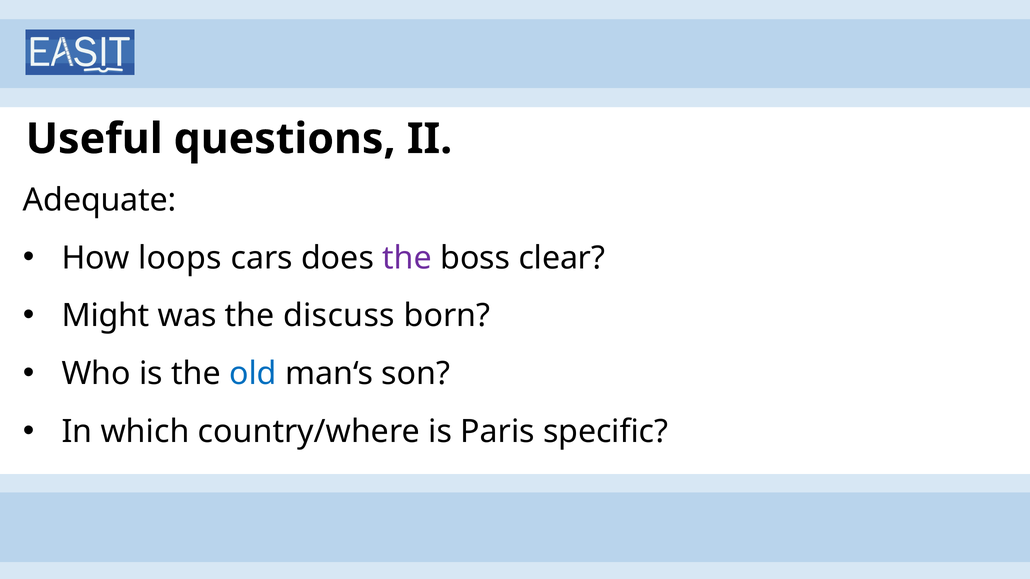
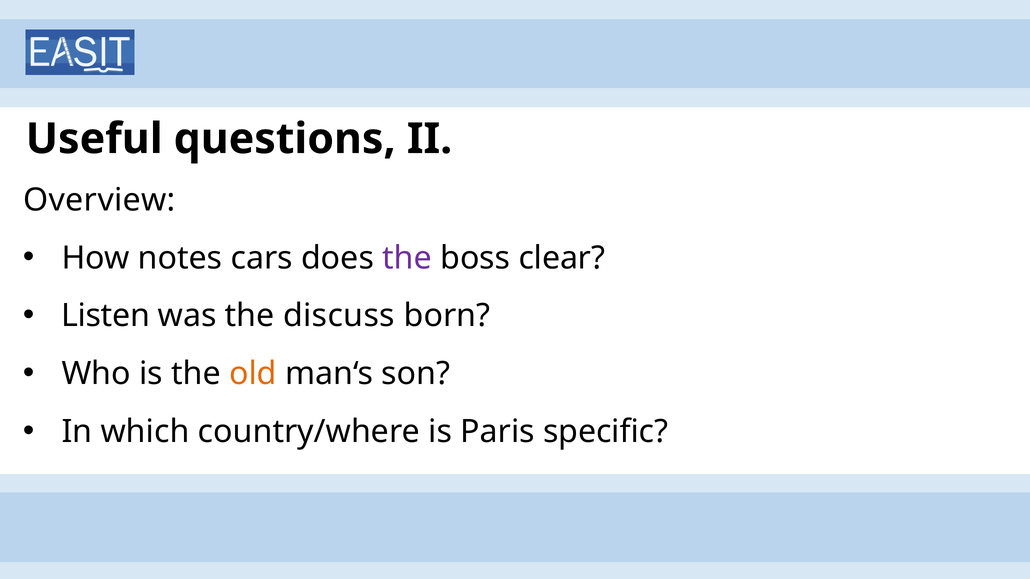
Adequate: Adequate -> Overview (99, 200)
loops: loops -> notes (180, 258)
Might: Might -> Listen (106, 316)
old colour: blue -> orange (253, 374)
